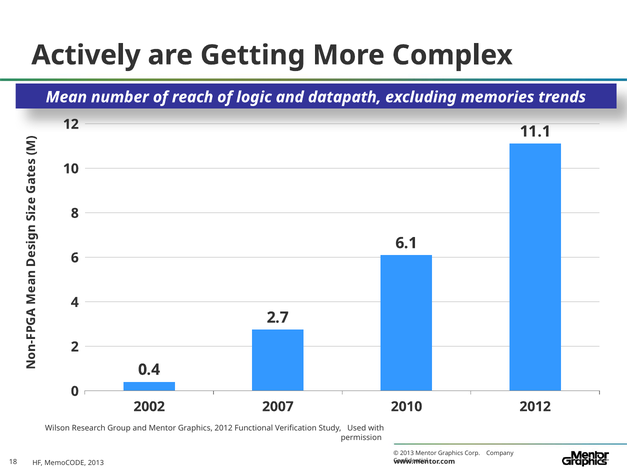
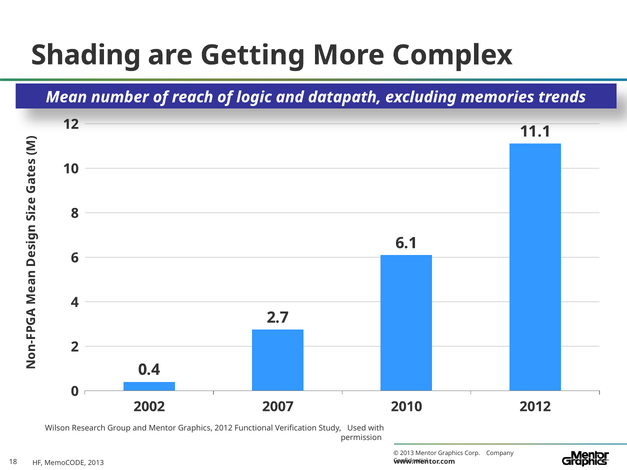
Actively: Actively -> Shading (86, 55)
